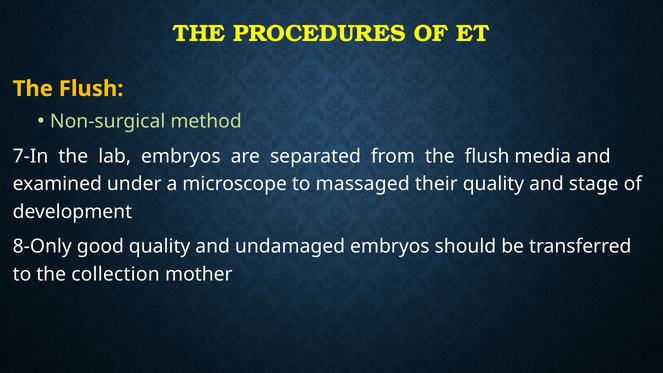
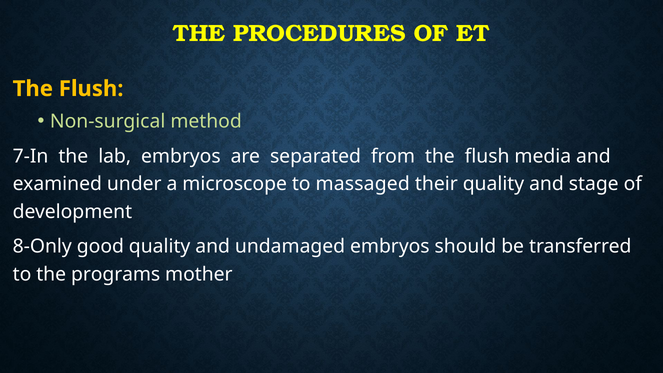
collection: collection -> programs (116, 274)
